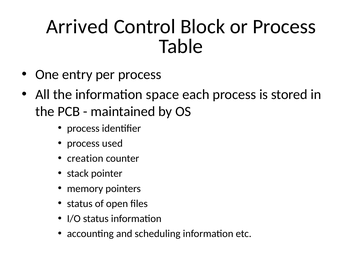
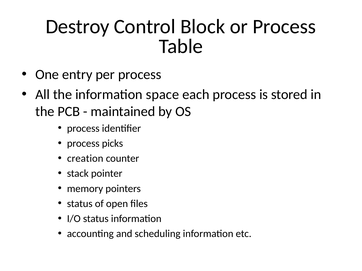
Arrived: Arrived -> Destroy (77, 27)
used: used -> picks (112, 144)
